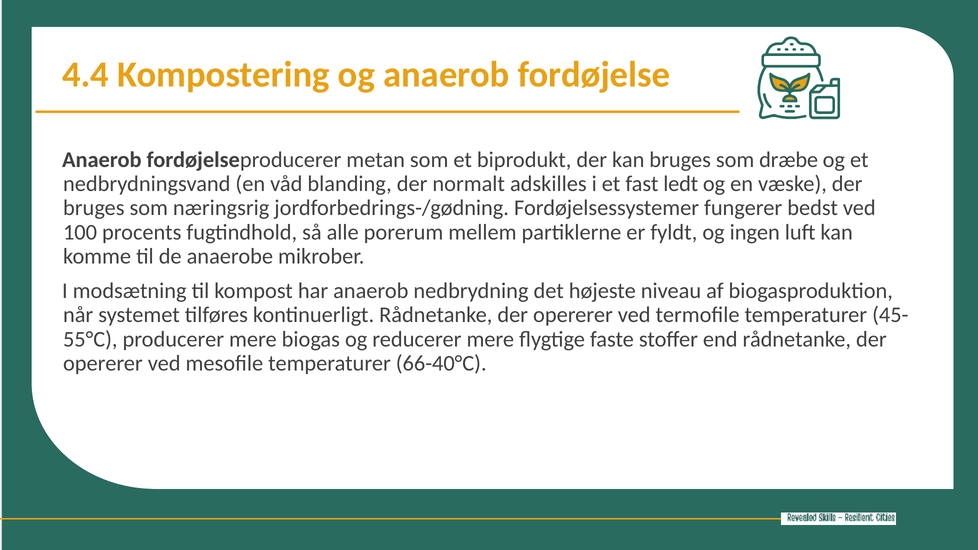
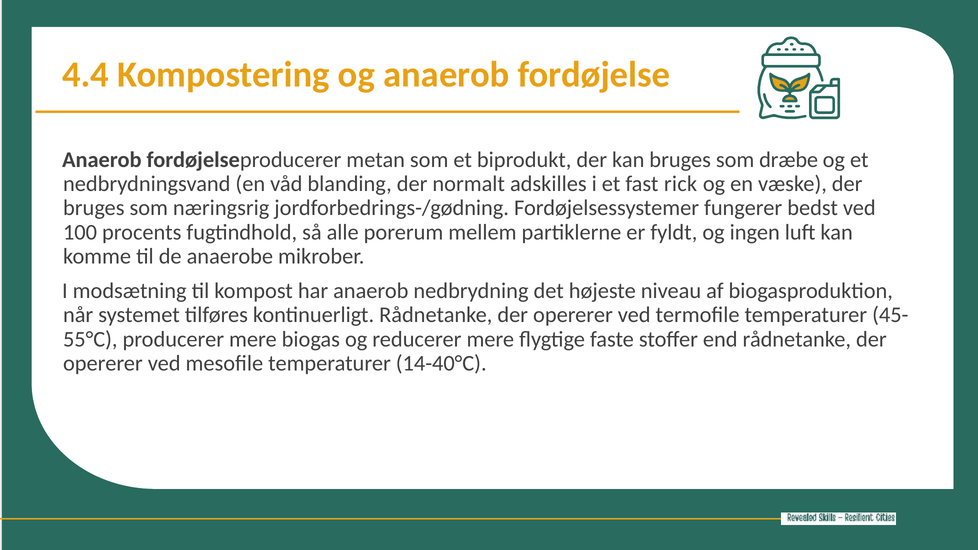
ledt: ledt -> rick (681, 184)
66-40°C: 66-40°C -> 14-40°C (441, 363)
